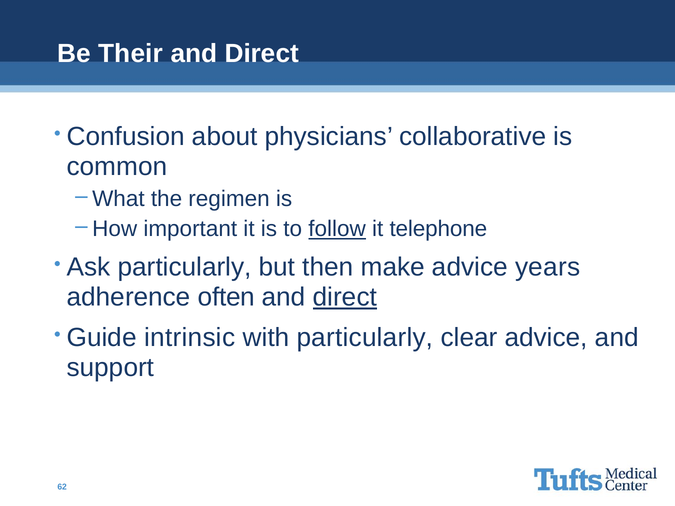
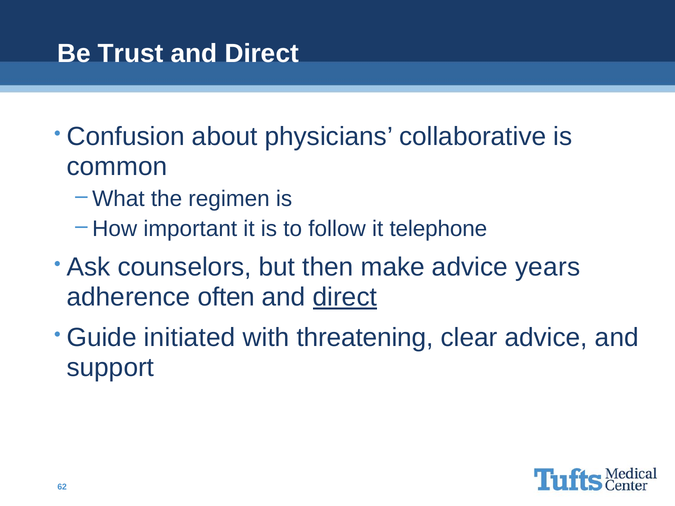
Their: Their -> Trust (131, 53)
follow underline: present -> none (337, 229)
Ask particularly: particularly -> counselors (185, 267)
intrinsic: intrinsic -> initiated (190, 338)
with particularly: particularly -> threatening (365, 338)
